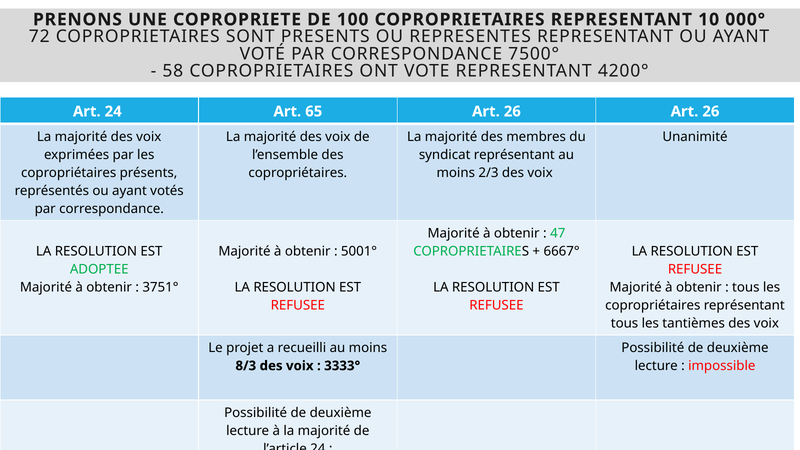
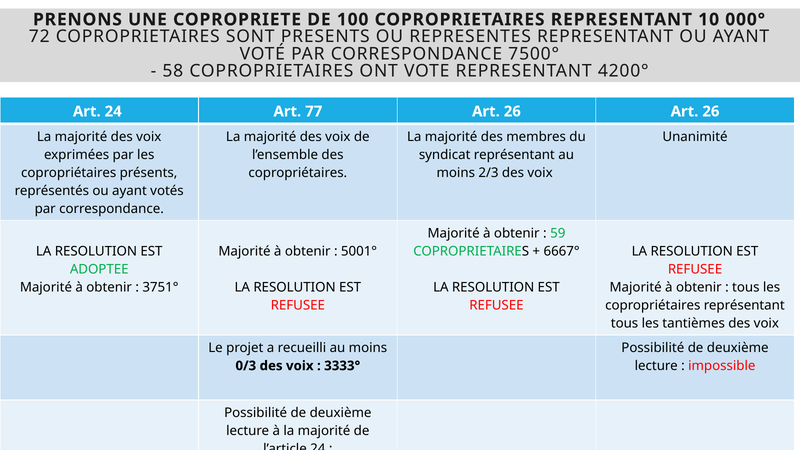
65: 65 -> 77 (314, 111)
47: 47 -> 59 (558, 233)
8/3: 8/3 -> 0/3 (246, 366)
